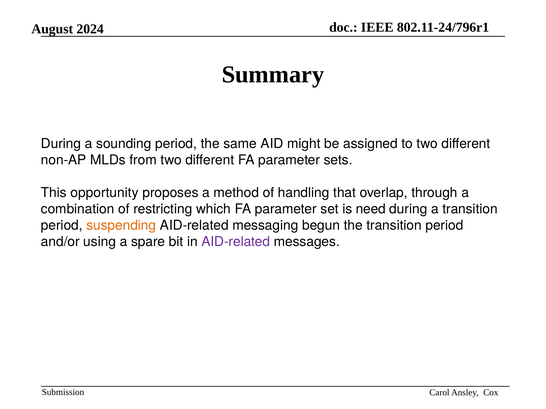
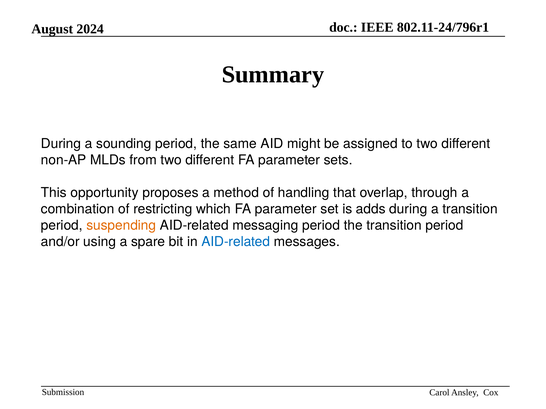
need: need -> adds (371, 209)
messaging begun: begun -> period (321, 226)
AID-related colour: purple -> blue (236, 242)
